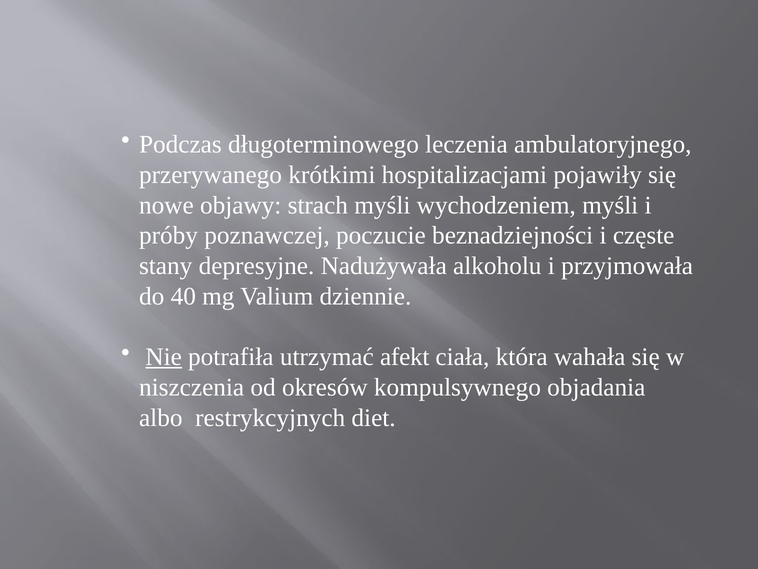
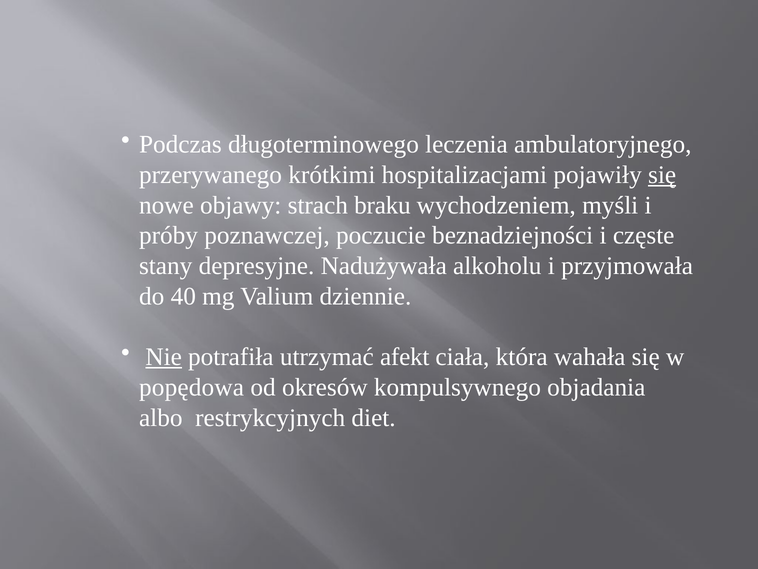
się underline: none -> present (662, 175)
strach myśli: myśli -> braku (382, 205)
niszczenia: niszczenia -> popędowa (192, 387)
